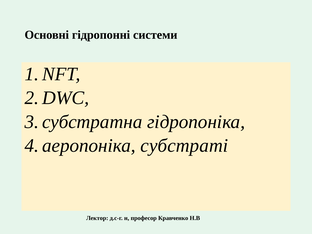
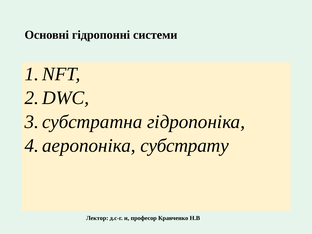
субстраті: субстраті -> субстрату (184, 146)
